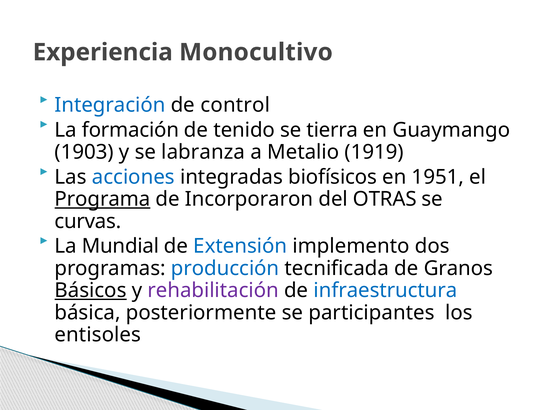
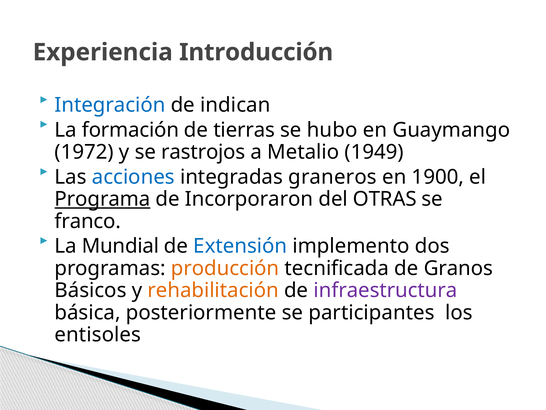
Monocultivo: Monocultivo -> Introducción (256, 52)
control: control -> indican (235, 105)
tenido: tenido -> tierras (244, 130)
tierra: tierra -> hubo (332, 130)
1903: 1903 -> 1972 (84, 152)
labranza: labranza -> rastrojos (203, 152)
1919: 1919 -> 1949 (374, 152)
biofísicos: biofísicos -> graneros (332, 177)
1951: 1951 -> 1900 (438, 177)
curvas: curvas -> franco (88, 221)
producción colour: blue -> orange (225, 268)
Básicos underline: present -> none (91, 290)
rehabilitación colour: purple -> orange (213, 290)
infraestructura colour: blue -> purple (385, 290)
